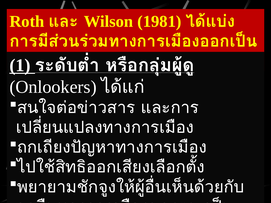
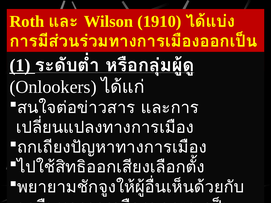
1981: 1981 -> 1910 (159, 21)
